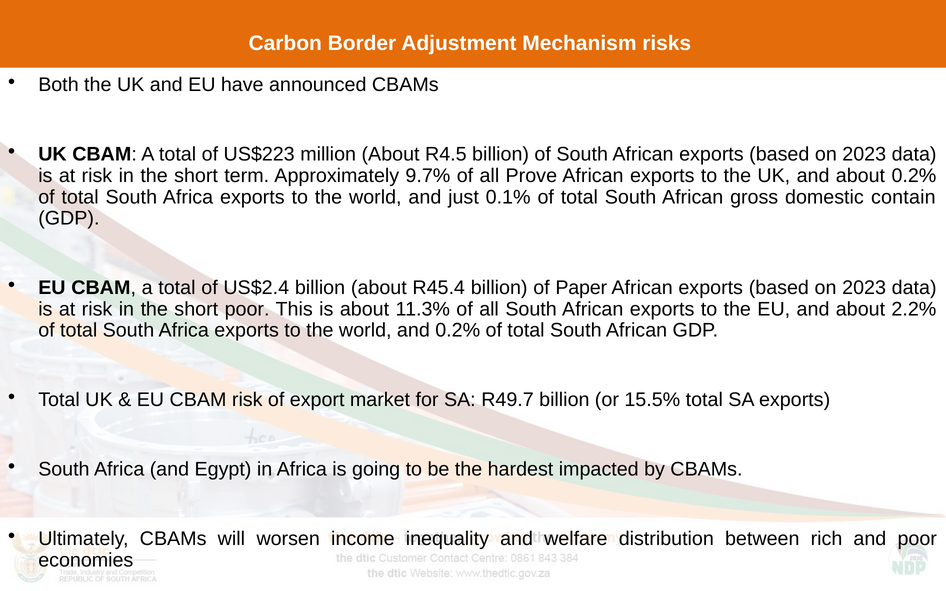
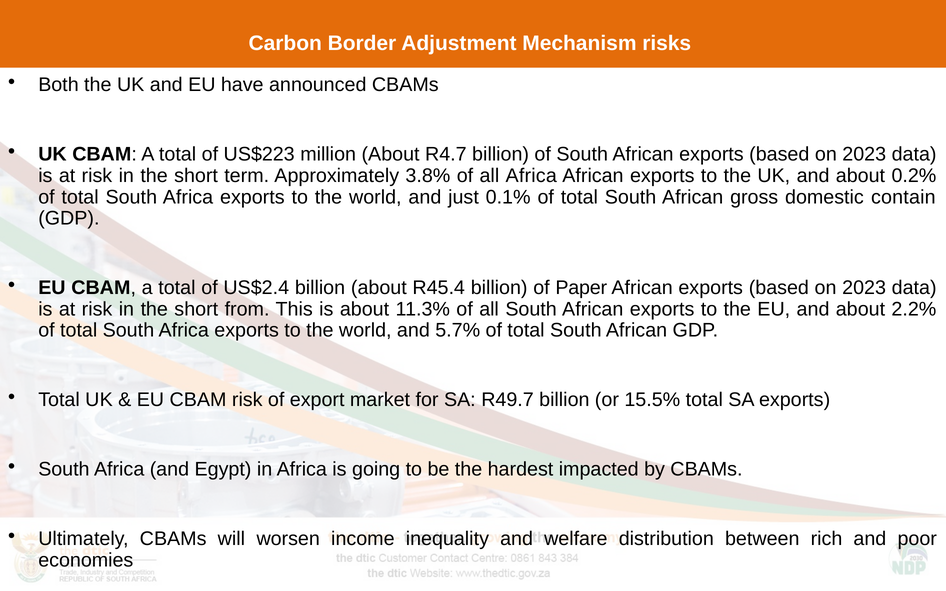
R4.5: R4.5 -> R4.7 (446, 155)
9.7%: 9.7% -> 3.8% (428, 176)
all Prove: Prove -> Africa (531, 176)
short poor: poor -> from (247, 309)
and 0.2%: 0.2% -> 5.7% (458, 331)
